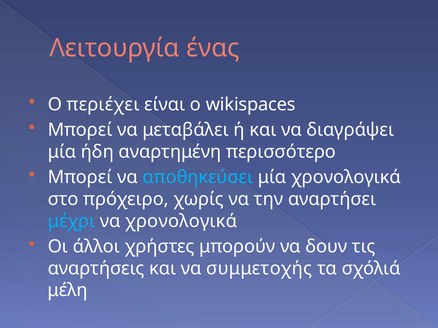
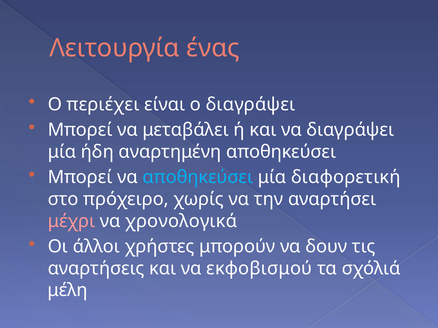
ο wikispaces: wikispaces -> διαγράψει (251, 105)
αναρτημένη περισσότερο: περισσότερο -> αποθηκεύσει (281, 152)
μία χρονολογικά: χρονολογικά -> διαφορετική (346, 178)
μέχρι colour: light blue -> pink (71, 221)
συμμετοχής: συμμετοχής -> εκφοβισμού (259, 269)
